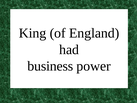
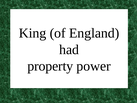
business: business -> property (50, 66)
